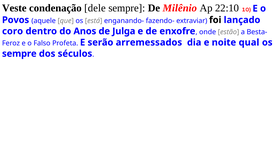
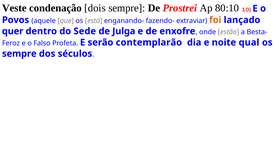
dele: dele -> dois (95, 8)
Milênio: Milênio -> Prostrei (180, 8)
22:10: 22:10 -> 80:10 (227, 8)
foi colour: black -> orange (215, 20)
coro: coro -> quer (13, 31)
Anos: Anos -> Sede (85, 31)
arremessados: arremessados -> contemplarão (149, 42)
